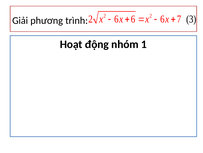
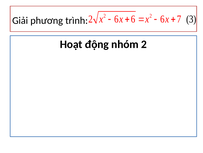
nhóm 1: 1 -> 2 (144, 44)
